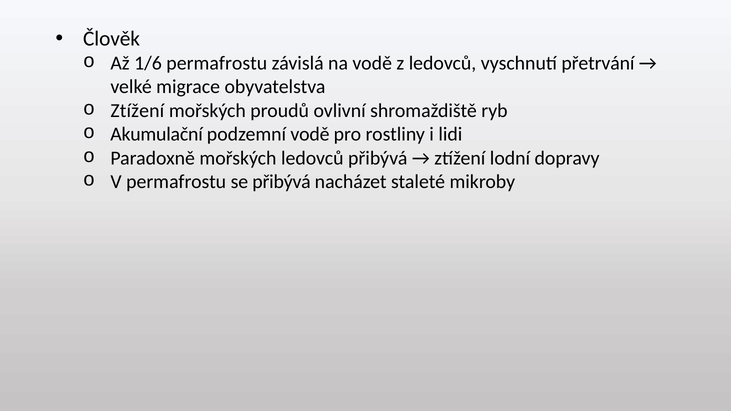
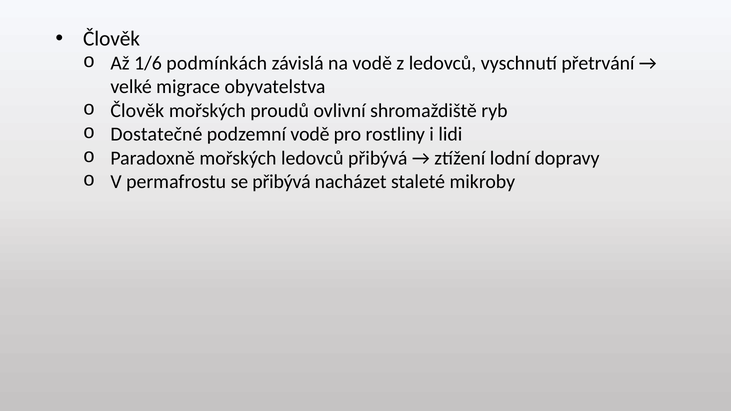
1/6 permafrostu: permafrostu -> podmínkách (217, 63)
Ztížení: Ztížení -> Člověk (137, 111)
Akumulační: Akumulační -> Dostatečné (156, 134)
